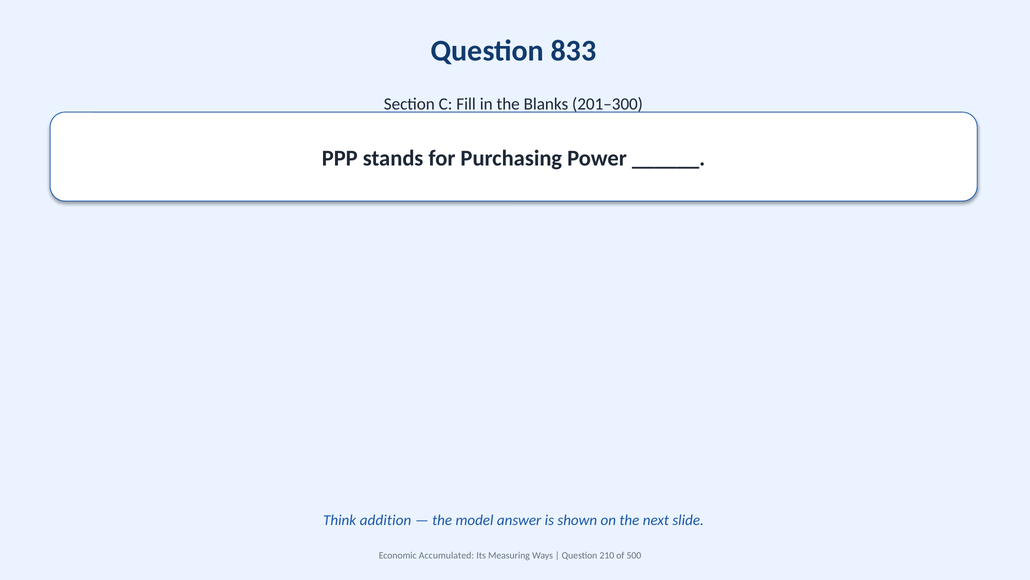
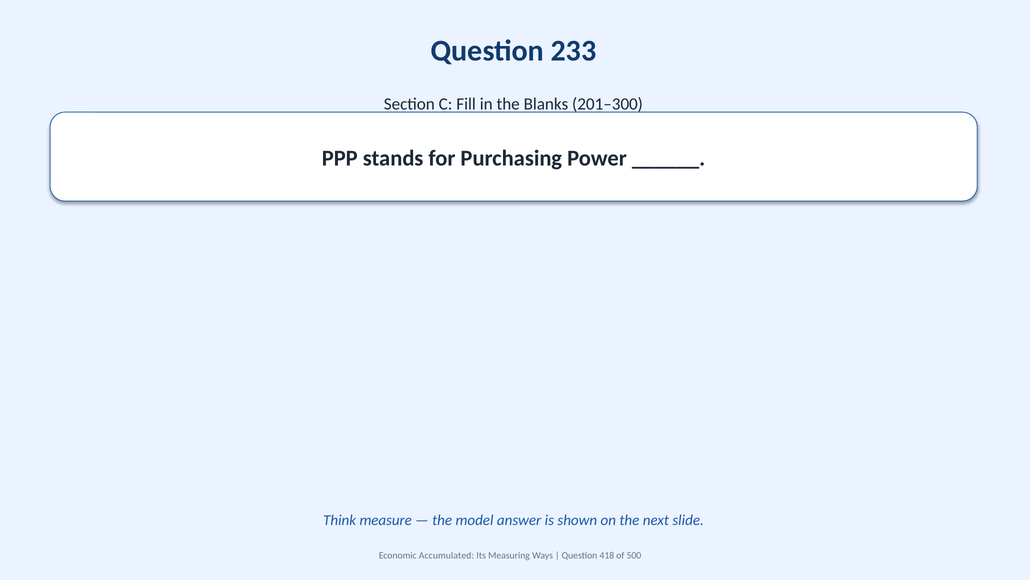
833: 833 -> 233 (574, 51)
addition: addition -> measure (386, 520)
210: 210 -> 418 (607, 555)
